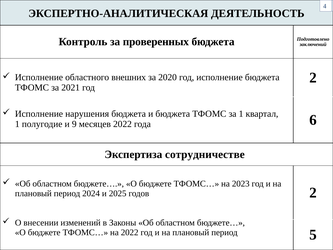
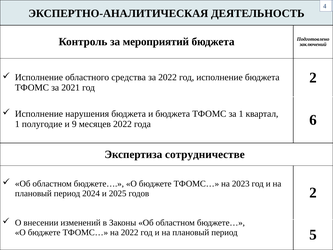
проверенных: проверенных -> мероприятий (156, 42)
внешних: внешних -> средства (129, 77)
за 2020: 2020 -> 2022 (168, 77)
